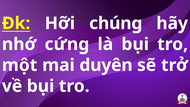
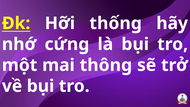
chúng: chúng -> thống (116, 23)
duyên: duyên -> thông (106, 65)
